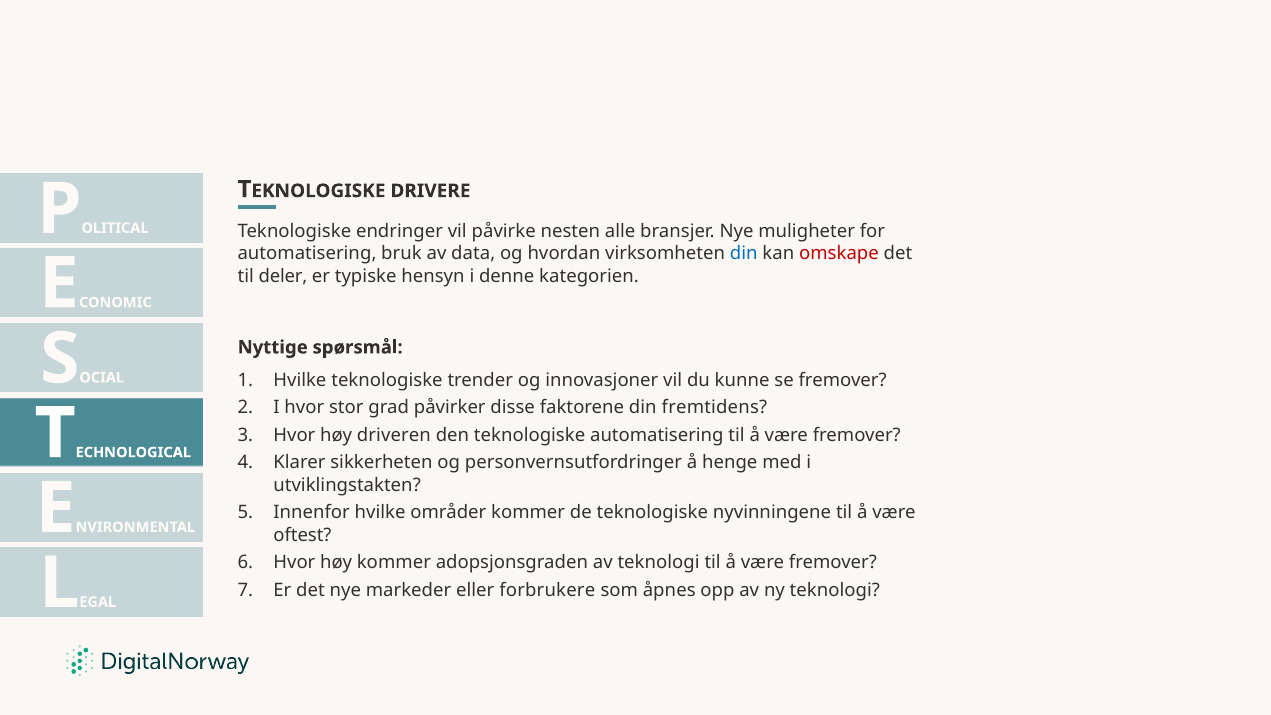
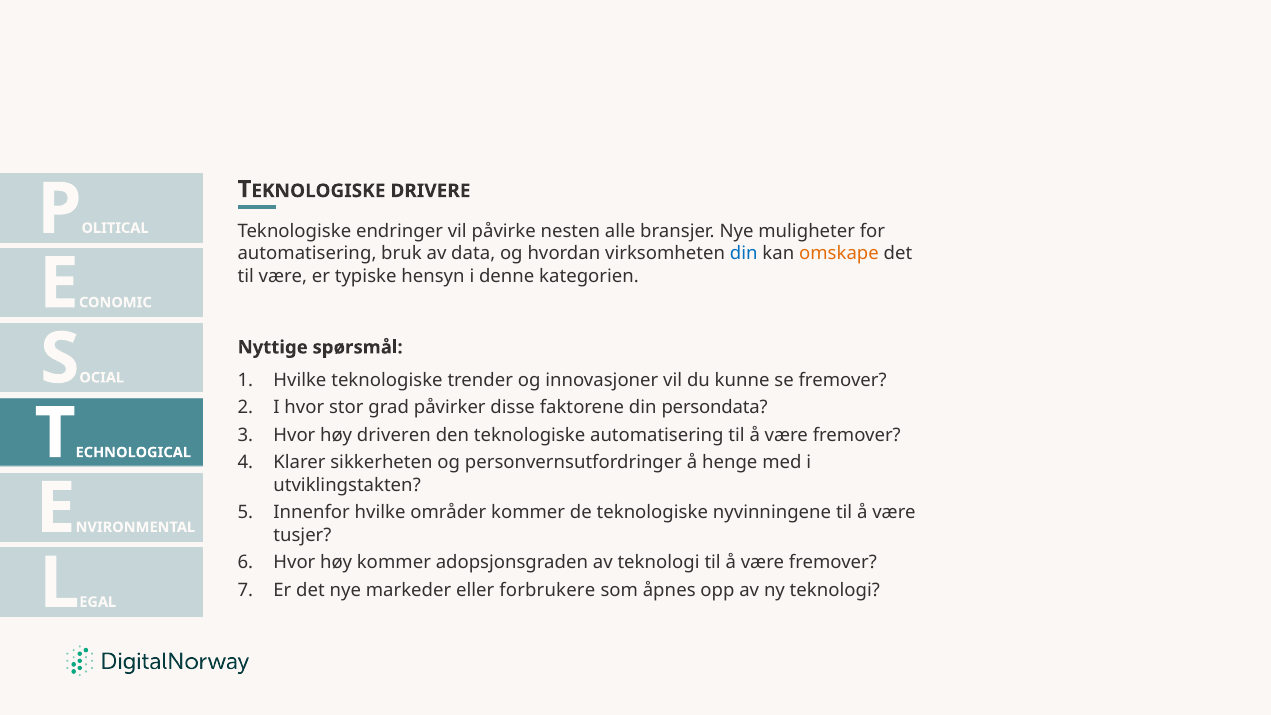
omskape colour: red -> orange (839, 254)
til deler: deler -> være (283, 276)
fremtidens: fremtidens -> persondata (715, 408)
oftest: oftest -> tusjer (302, 535)
